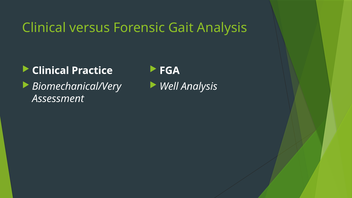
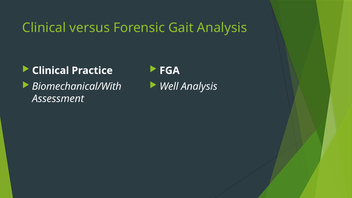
Biomechanical/Very: Biomechanical/Very -> Biomechanical/With (77, 87)
